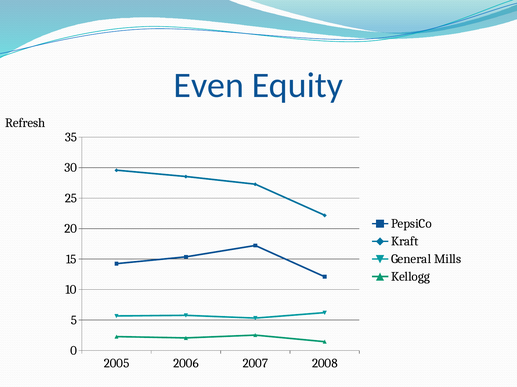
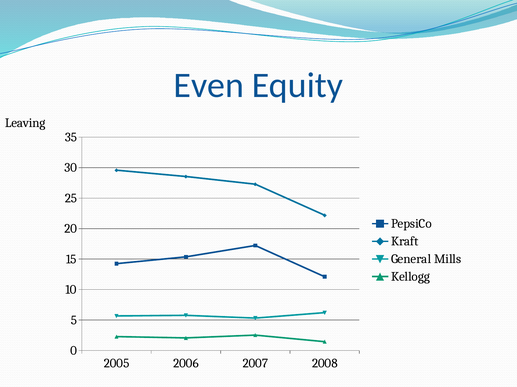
Refresh: Refresh -> Leaving (25, 123)
